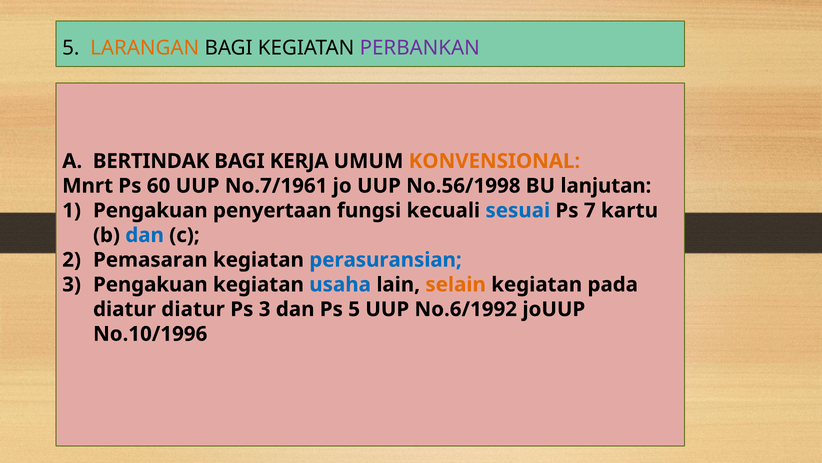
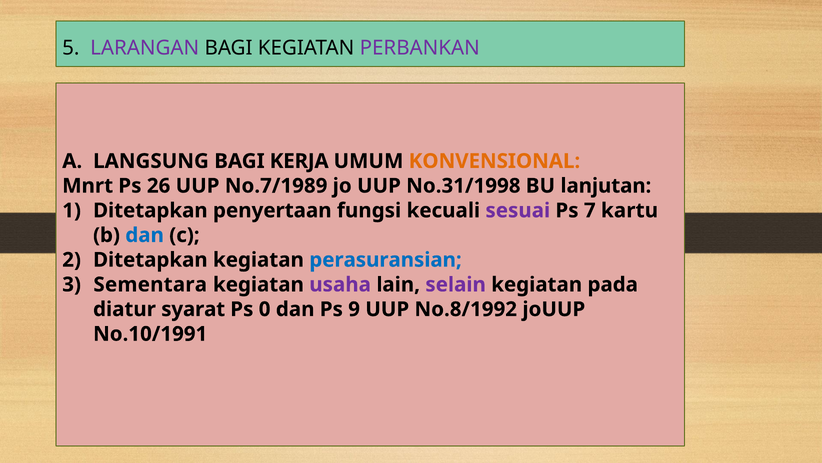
LARANGAN colour: orange -> purple (145, 48)
BERTINDAK: BERTINDAK -> LANGSUNG (151, 161)
60: 60 -> 26 (159, 186)
No.7/1961: No.7/1961 -> No.7/1989 (276, 186)
No.56/1998: No.56/1998 -> No.31/1998 (463, 186)
Pengakuan: Pengakuan -> Ditetapkan (150, 210)
sesuai colour: blue -> purple (518, 210)
Pemasaran: Pemasaran -> Ditetapkan (150, 260)
Pengakuan: Pengakuan -> Sementara (150, 284)
usaha colour: blue -> purple (340, 284)
selain colour: orange -> purple (456, 284)
diatur diatur: diatur -> syarat (193, 309)
Ps 3: 3 -> 0 (265, 309)
Ps 5: 5 -> 9 (354, 309)
No.6/1992: No.6/1992 -> No.8/1992 (466, 309)
No.10/1996: No.10/1996 -> No.10/1991 (150, 334)
